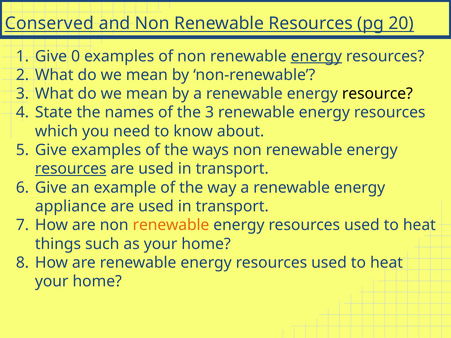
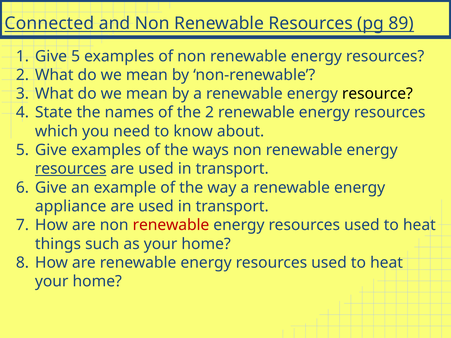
Conserved: Conserved -> Connected (49, 23)
20: 20 -> 89 (401, 23)
Give 0: 0 -> 5 (76, 56)
energy underline: present -> none (316, 56)
the 3: 3 -> 2 (210, 113)
renewable colour: orange -> red (171, 225)
